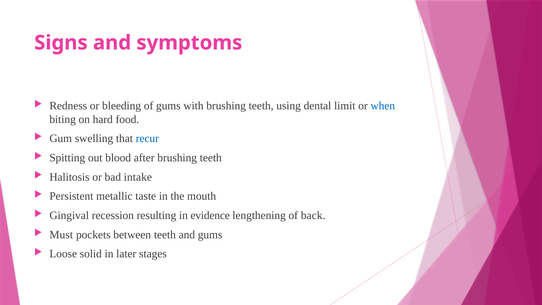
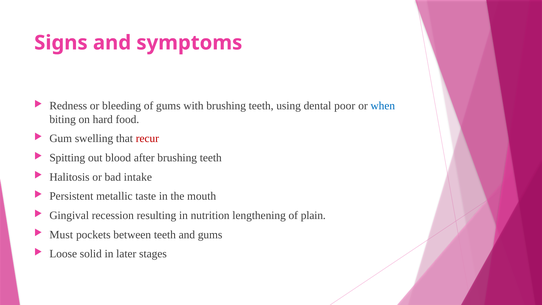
limit: limit -> poor (345, 106)
recur colour: blue -> red (147, 138)
evidence: evidence -> nutrition (210, 215)
back: back -> plain (313, 215)
